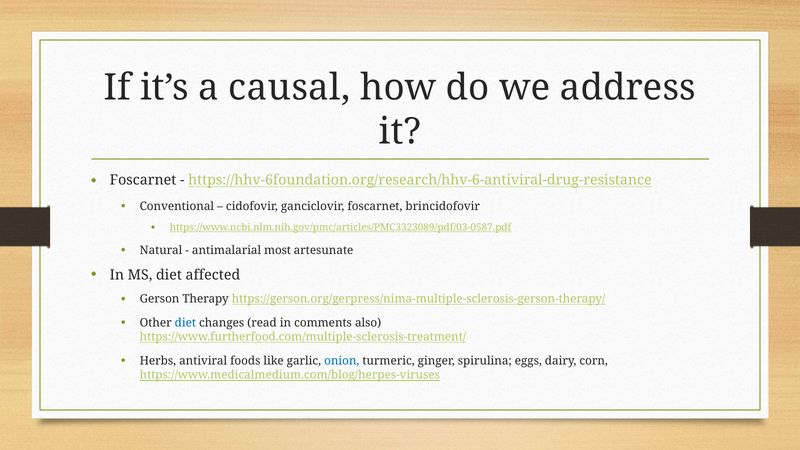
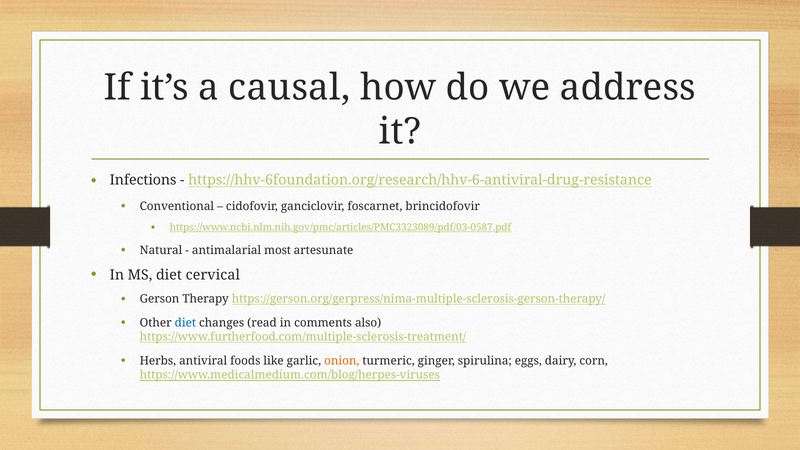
Foscarnet: Foscarnet -> Infections (143, 180)
affected: affected -> cervical (213, 275)
onion colour: blue -> orange (342, 361)
